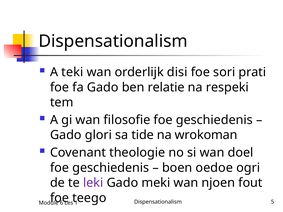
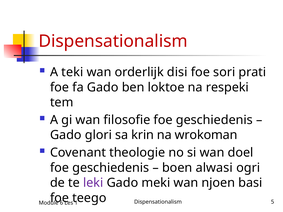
Dispensationalism colour: black -> red (113, 41)
relatie: relatie -> loktoe (166, 87)
tide: tide -> krin (143, 135)
oedoe: oedoe -> alwasi (214, 168)
fout: fout -> basi (250, 183)
